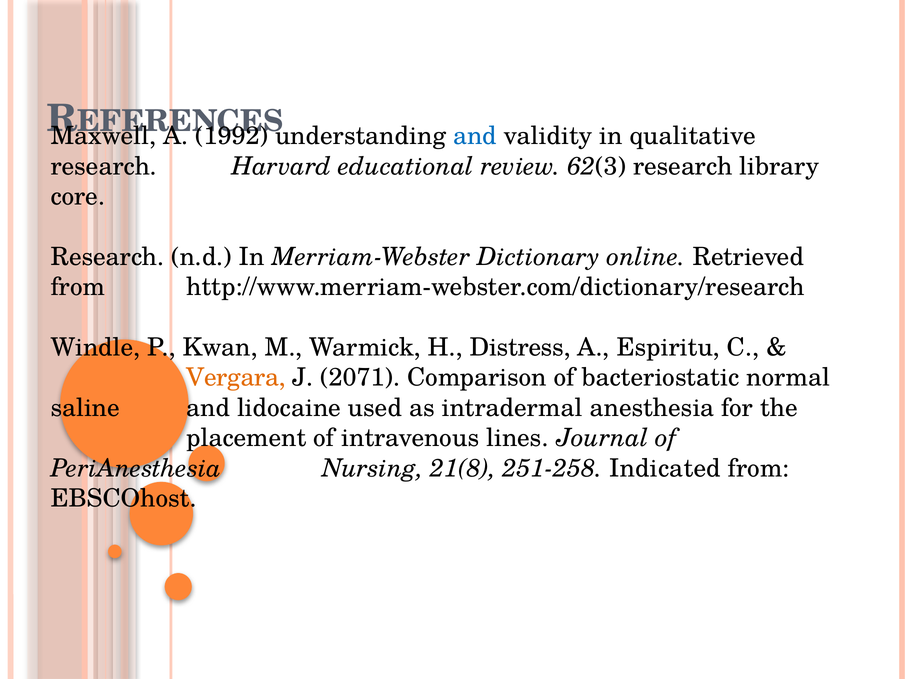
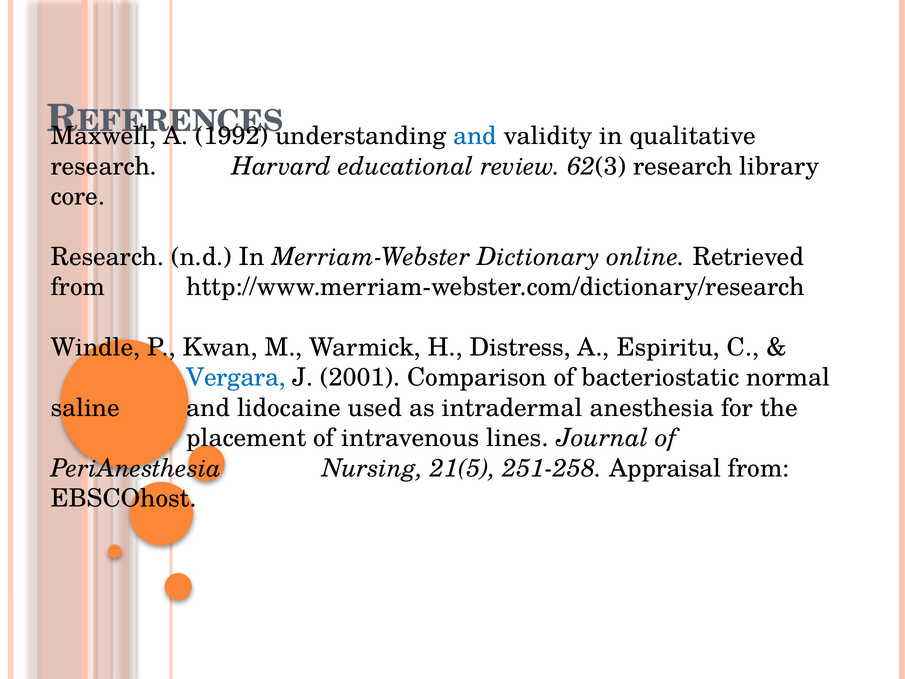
Vergara colour: orange -> blue (236, 378)
2071: 2071 -> 2001 (360, 378)
21(8: 21(8 -> 21(5 (463, 468)
Indicated: Indicated -> Appraisal (665, 468)
